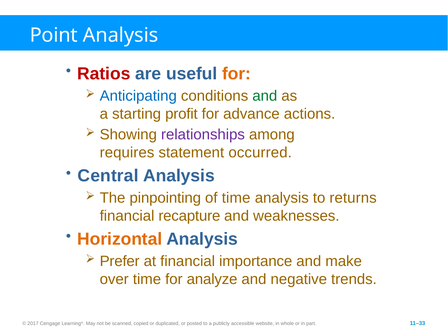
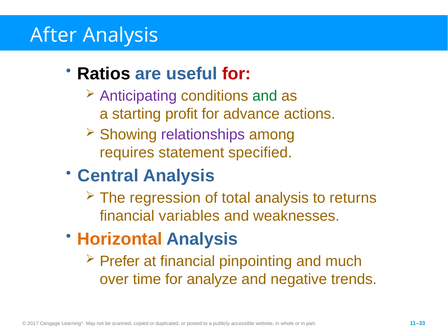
Point: Point -> After (54, 35)
Ratios colour: red -> black (104, 74)
for colour: orange -> red (237, 74)
Anticipating colour: blue -> purple (138, 96)
occurred: occurred -> specified (260, 153)
pinpointing: pinpointing -> regression (165, 198)
of time: time -> total (236, 198)
recapture: recapture -> variables (189, 216)
importance: importance -> pinpointing (256, 261)
make: make -> much (344, 261)
